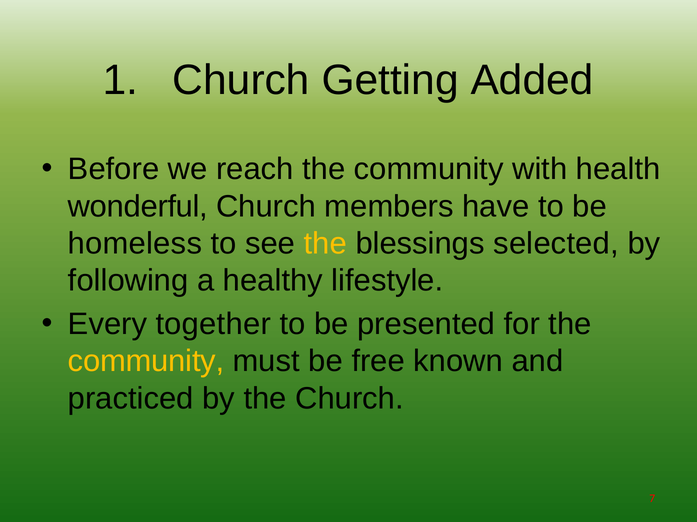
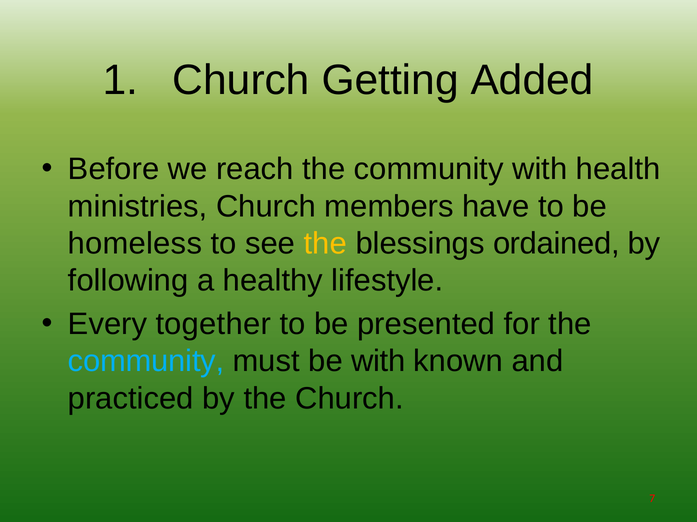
wonderful: wonderful -> ministries (138, 207)
selected: selected -> ordained (556, 244)
community colour: yellow -> light blue (146, 362)
be free: free -> with (378, 362)
